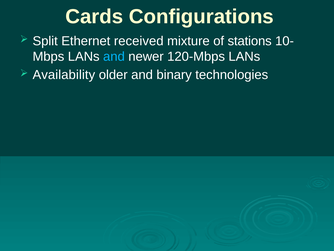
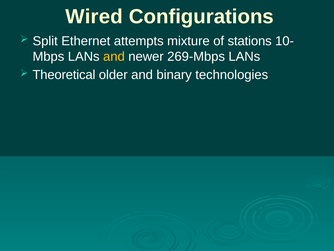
Cards: Cards -> Wired (94, 17)
received: received -> attempts (139, 41)
and colour: light blue -> yellow (114, 57)
120-Mbps: 120-Mbps -> 269-Mbps (196, 57)
Availability: Availability -> Theoretical (64, 75)
